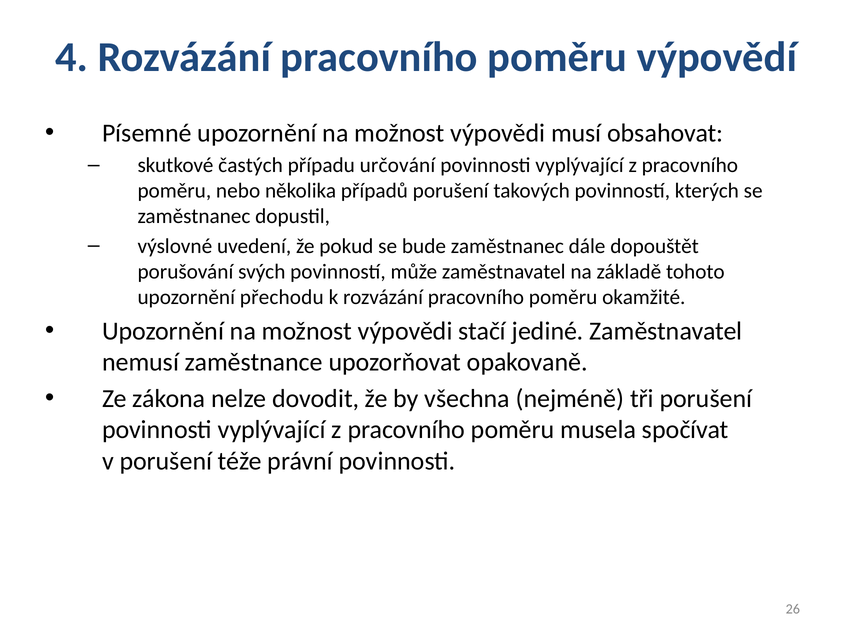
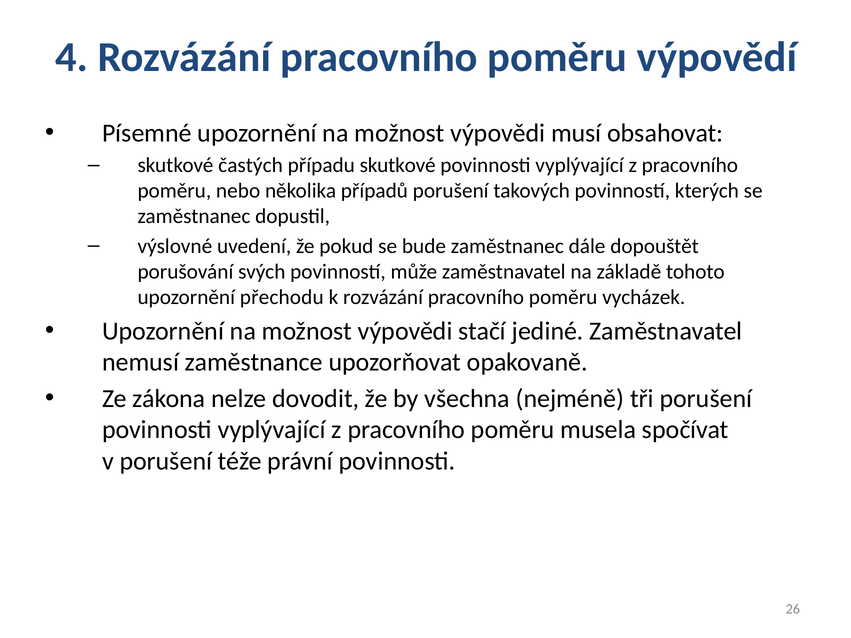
případu určování: určování -> skutkové (398, 165)
okamžité: okamžité -> vycházek (644, 297)
